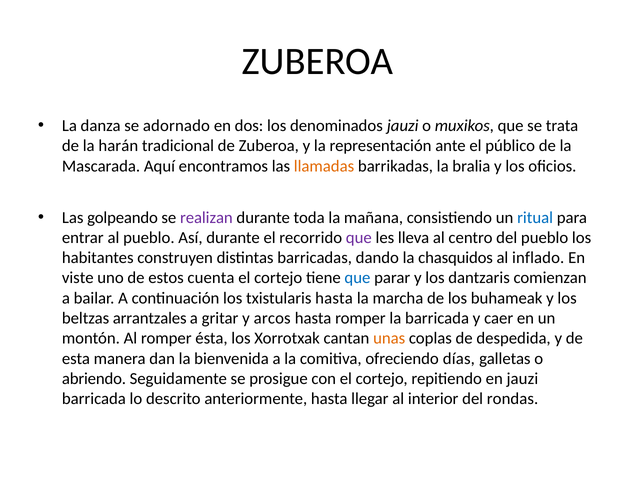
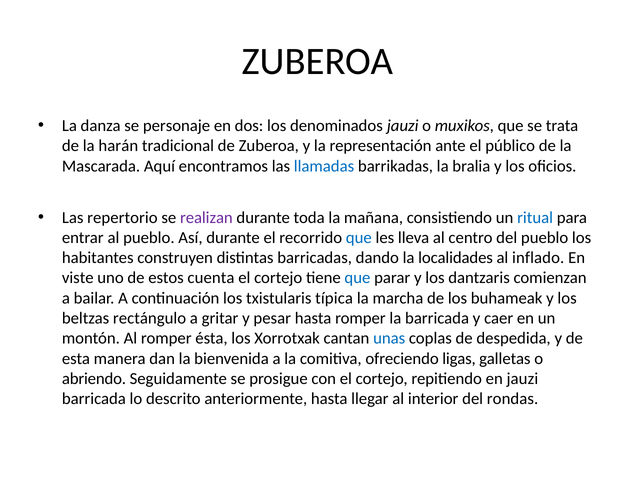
adornado: adornado -> personaje (177, 126)
llamadas colour: orange -> blue (324, 166)
golpeando: golpeando -> repertorio (122, 217)
que colour: purple -> blue (359, 237)
chasquidos: chasquidos -> localidades (456, 257)
txistularis hasta: hasta -> típica (334, 298)
arrantzales: arrantzales -> rectángulo (150, 318)
arcos: arcos -> pesar (272, 318)
unas colour: orange -> blue (389, 338)
días: días -> ligas (459, 358)
